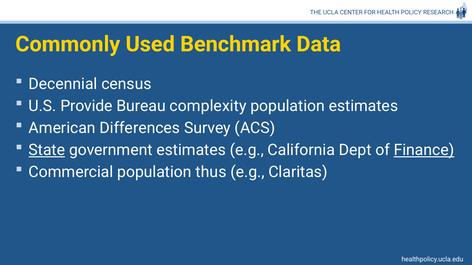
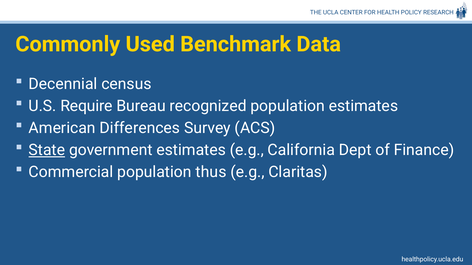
Provide: Provide -> Require (87, 106)
complexity: complexity -> recognized (208, 106)
Finance underline: present -> none (424, 150)
